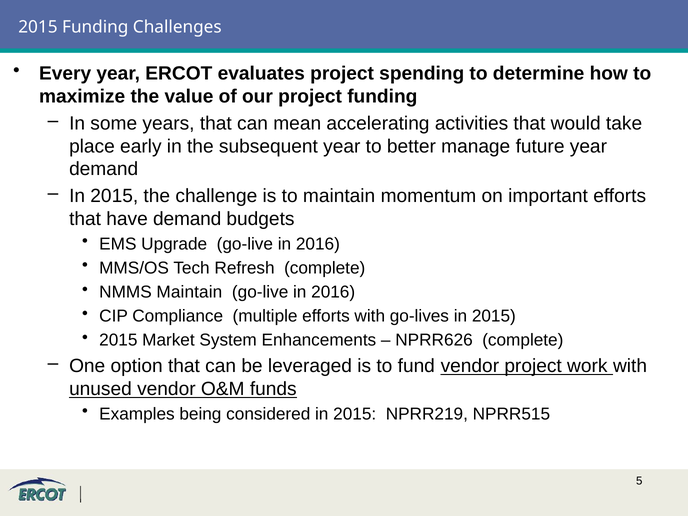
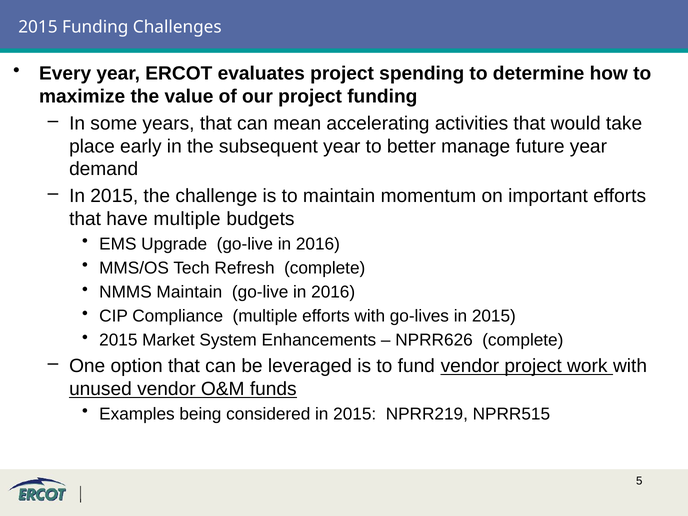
have demand: demand -> multiple (187, 219)
